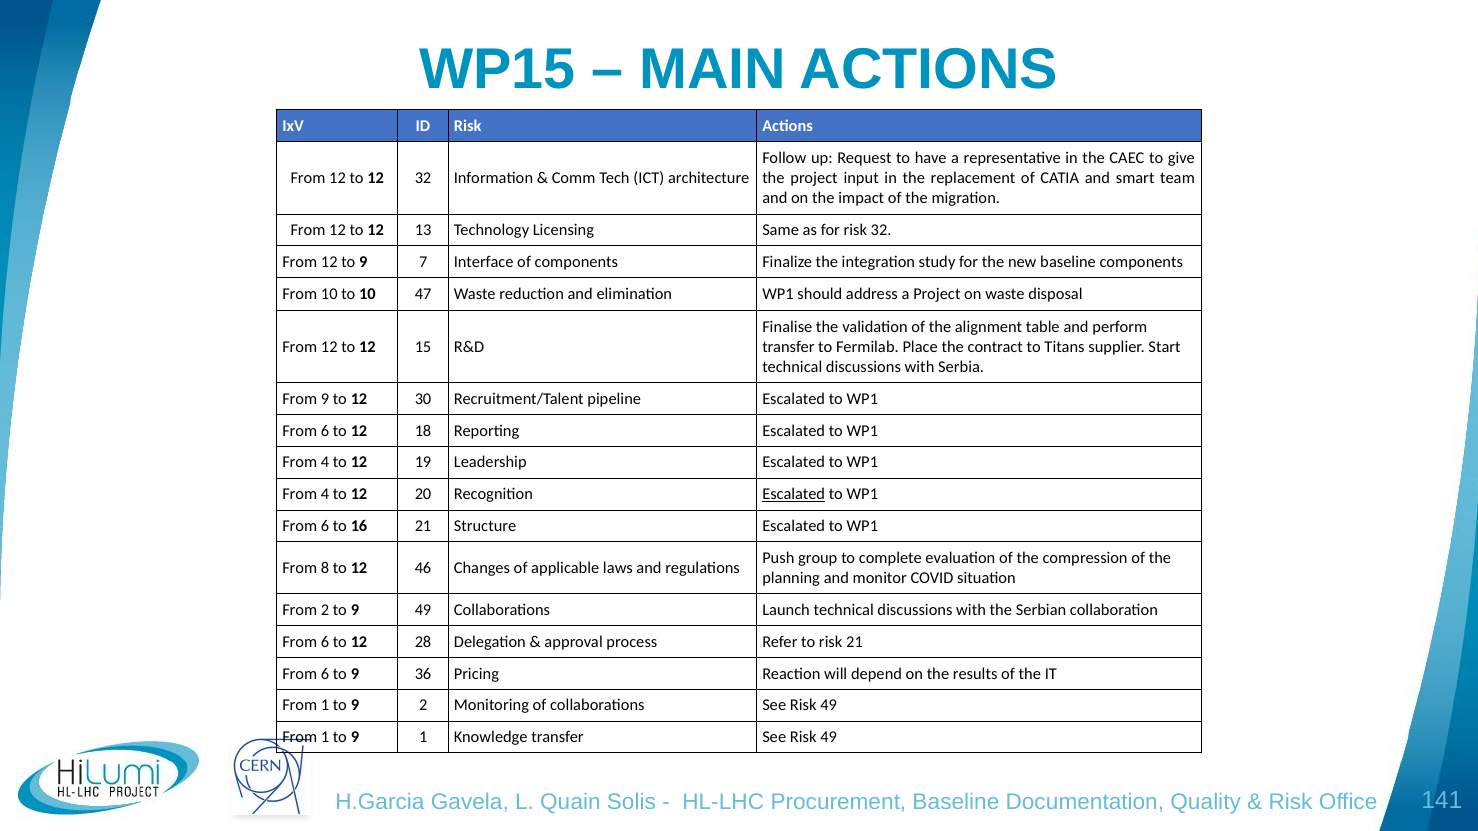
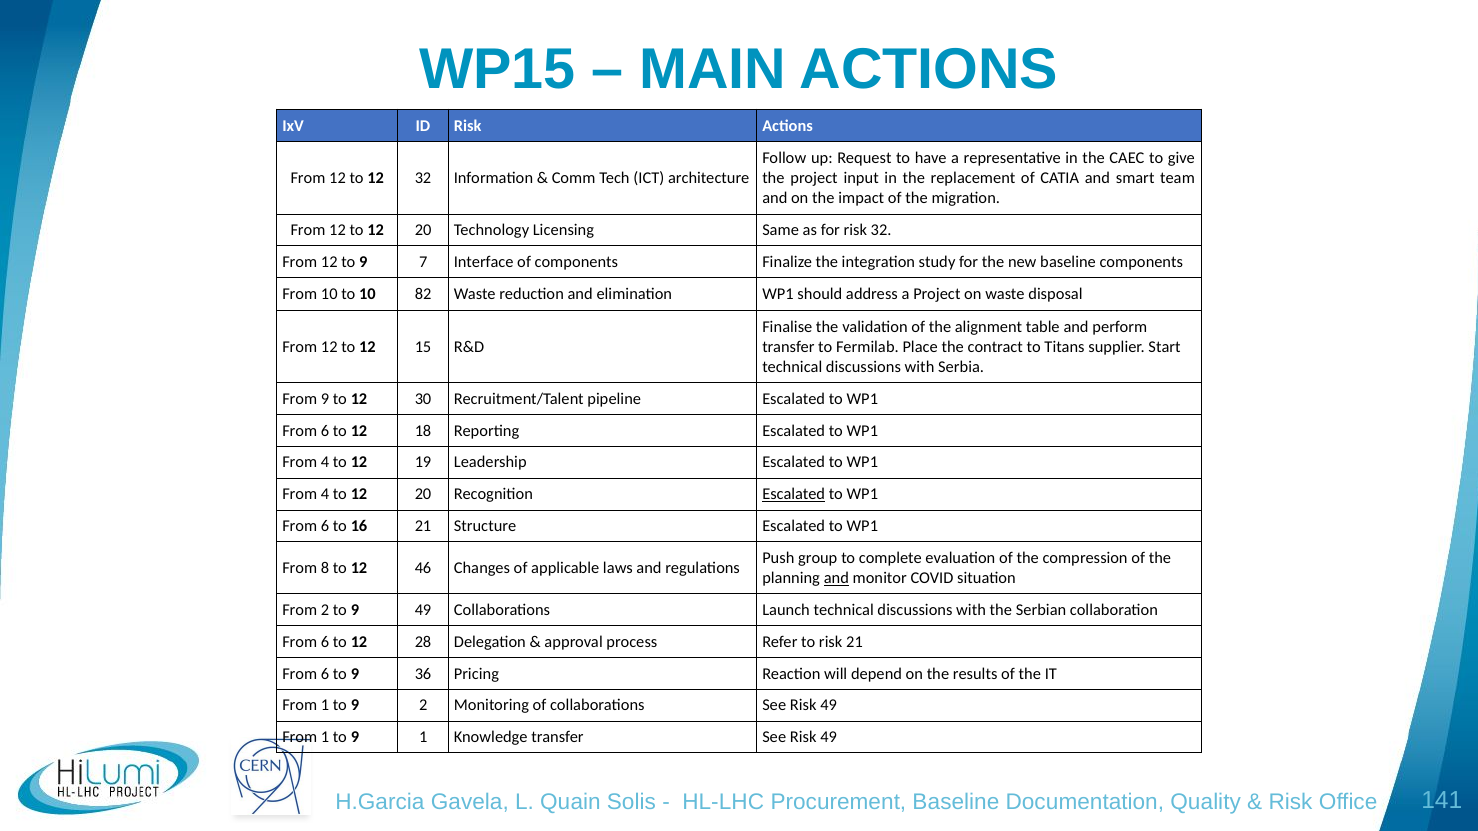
12 to 12 13: 13 -> 20 (423, 230)
47: 47 -> 82 (423, 294)
and underline: none -> present (836, 578)
